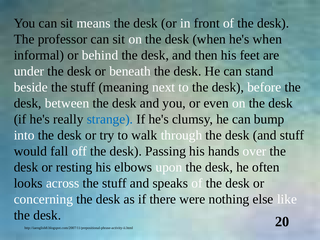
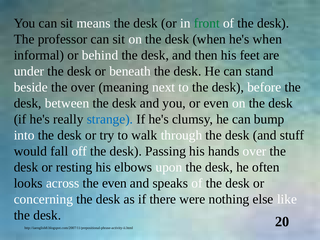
front colour: black -> green (207, 23)
beside the stuff: stuff -> over (83, 87)
across the stuff: stuff -> even (114, 183)
